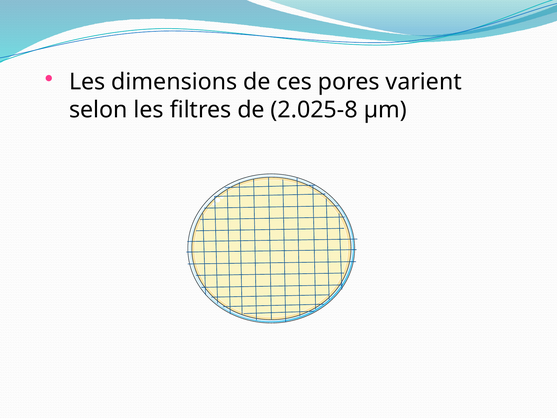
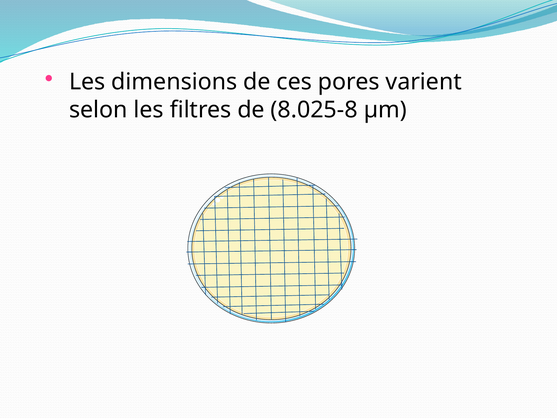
2.025-8: 2.025-8 -> 8.025-8 (314, 110)
